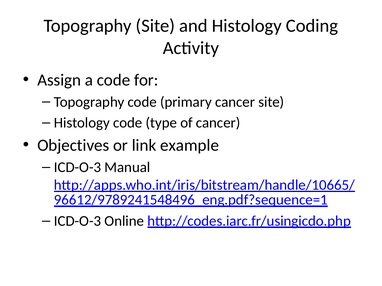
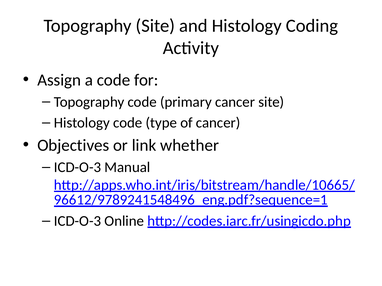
example: example -> whether (189, 146)
